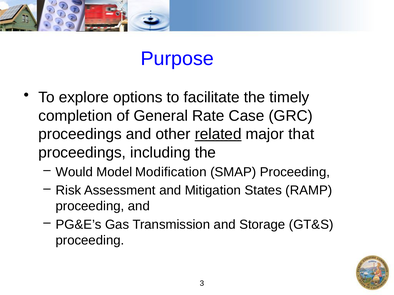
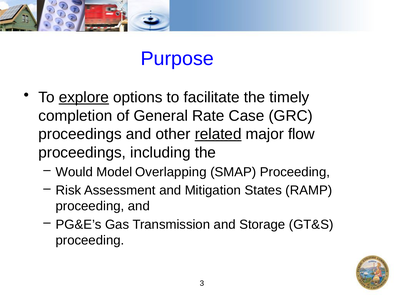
explore underline: none -> present (84, 98)
that: that -> flow (301, 134)
Modification: Modification -> Overlapping (171, 172)
